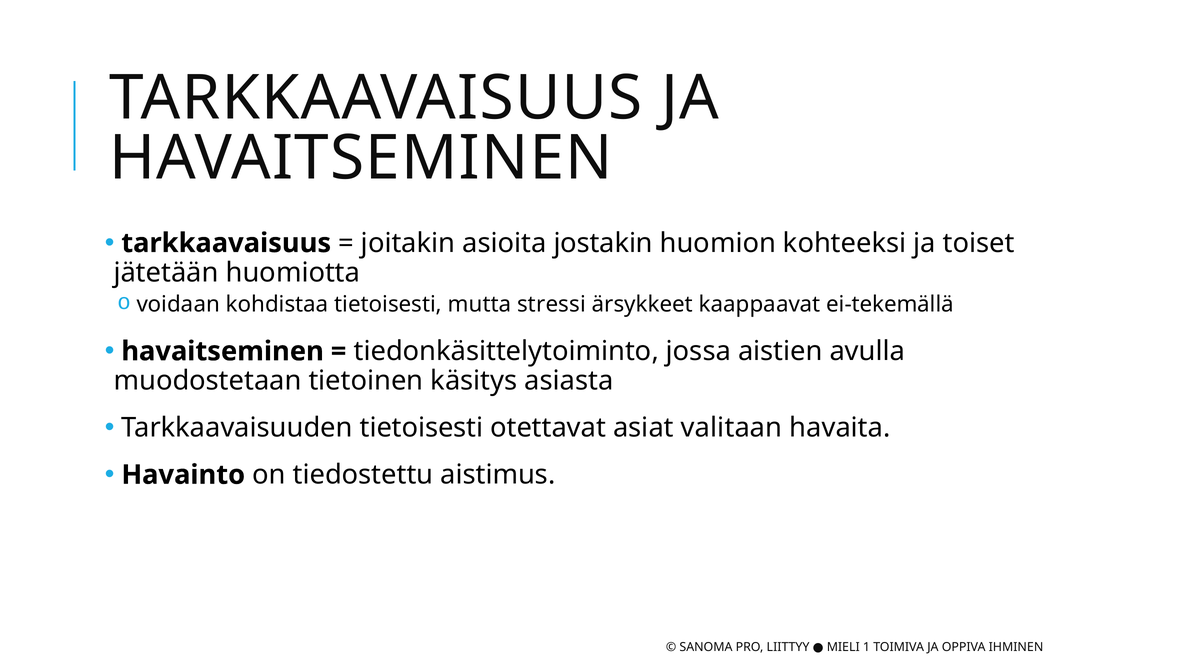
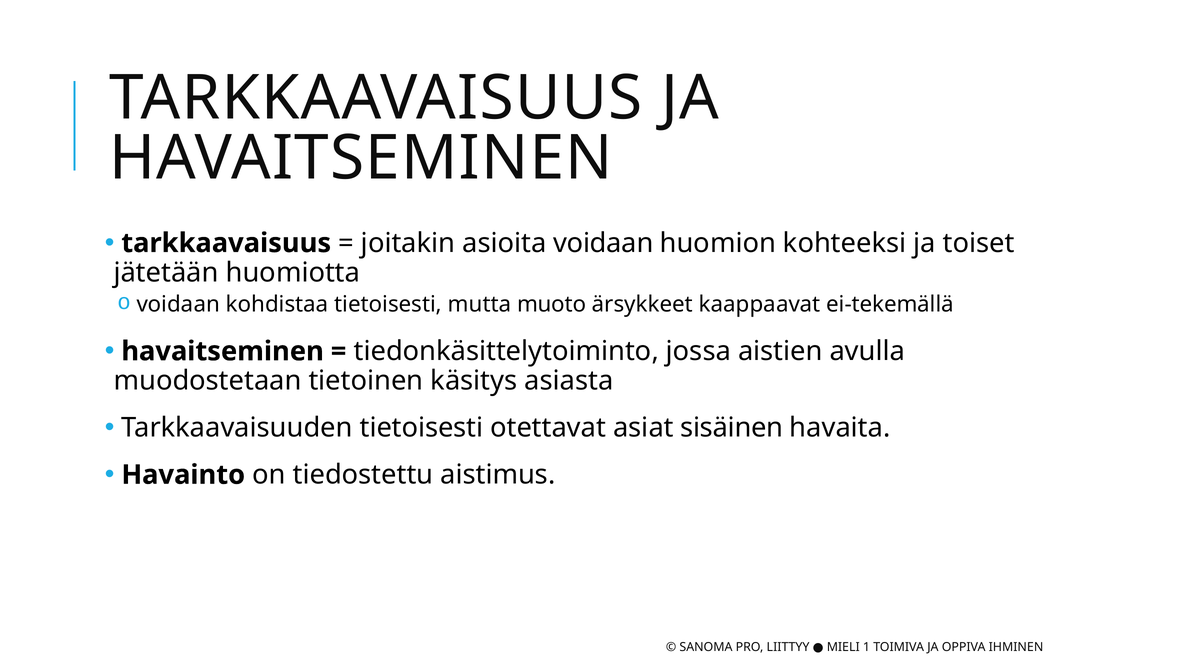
asioita jostakin: jostakin -> voidaan (603, 243)
stressi: stressi -> muoto (552, 304)
valitaan: valitaan -> sisäinen (732, 428)
